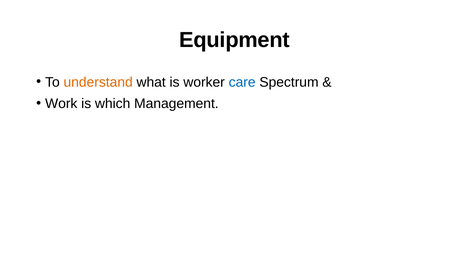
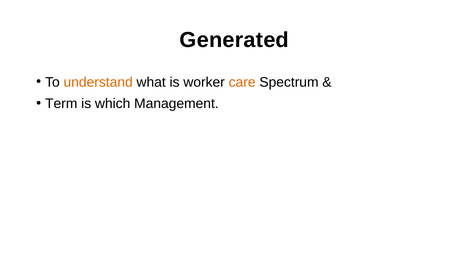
Equipment: Equipment -> Generated (234, 40)
care colour: blue -> orange (242, 82)
Work: Work -> Term (61, 104)
